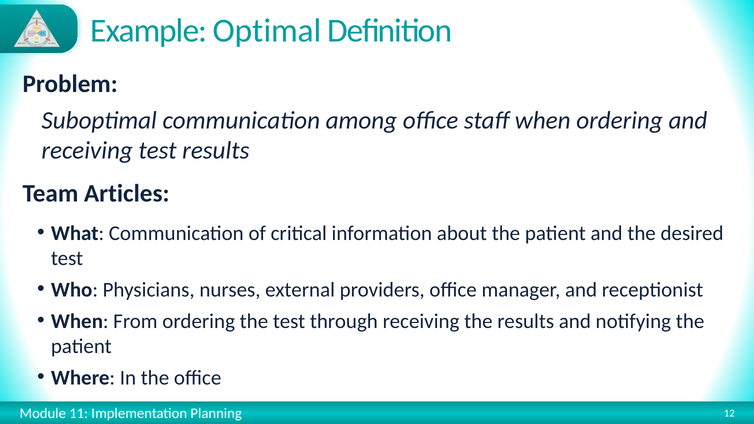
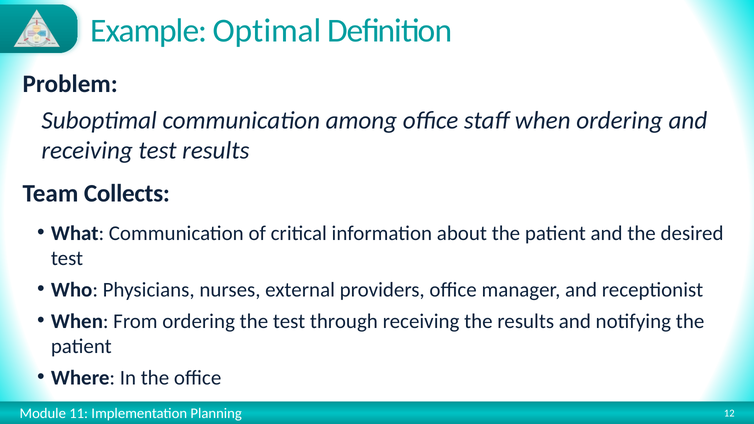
Articles: Articles -> Collects (127, 193)
